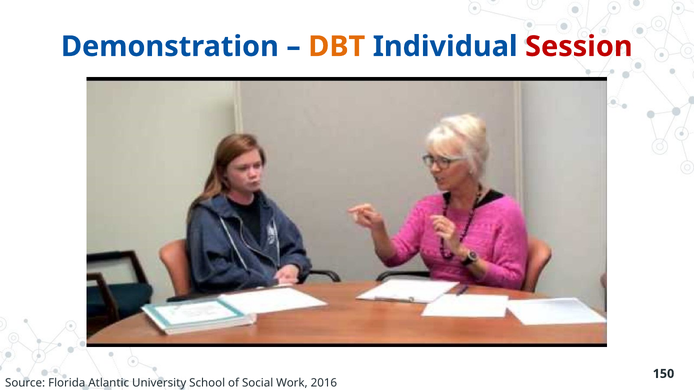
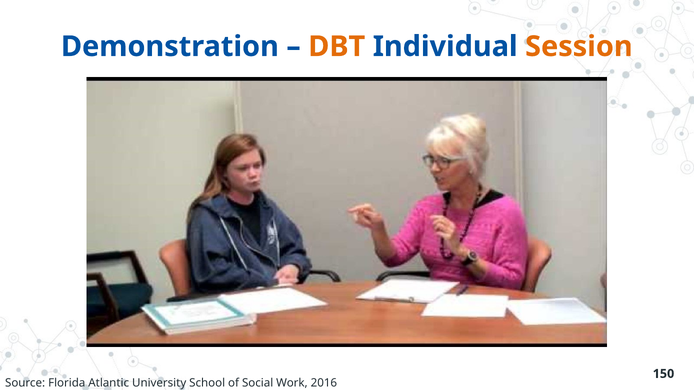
Session colour: red -> orange (579, 47)
